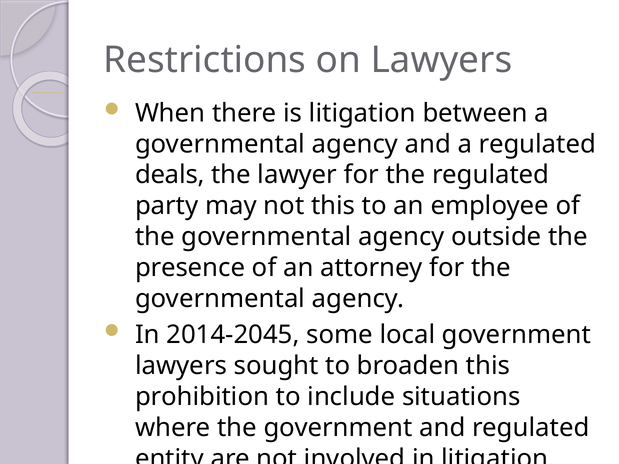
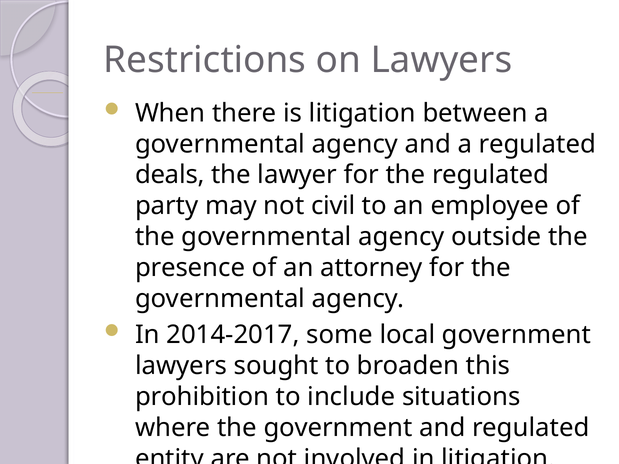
not this: this -> civil (333, 206)
2014-2045: 2014-2045 -> 2014-2017 (233, 335)
